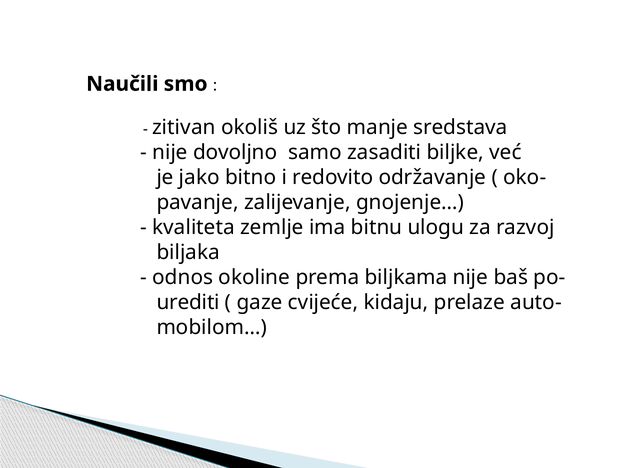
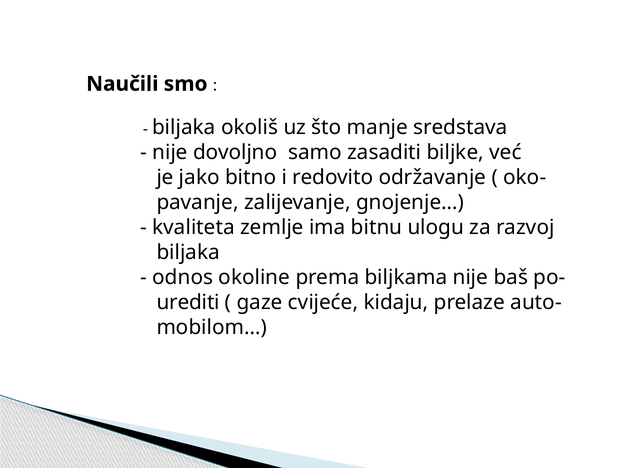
zitivan: zitivan -> biljaka (184, 128)
